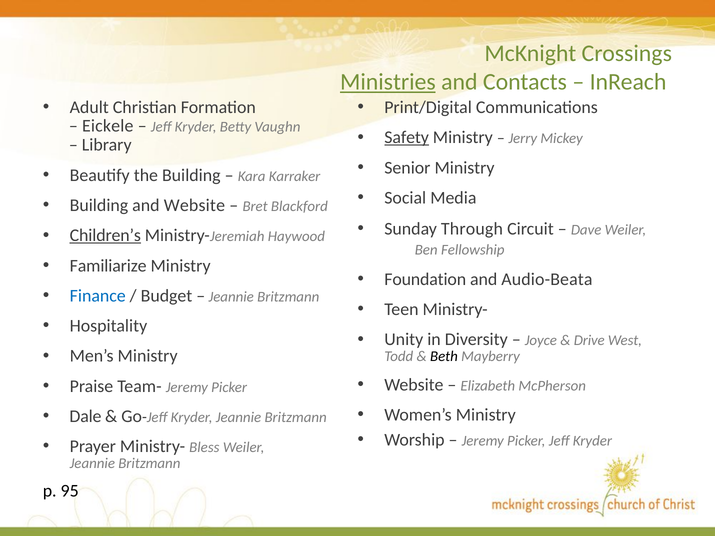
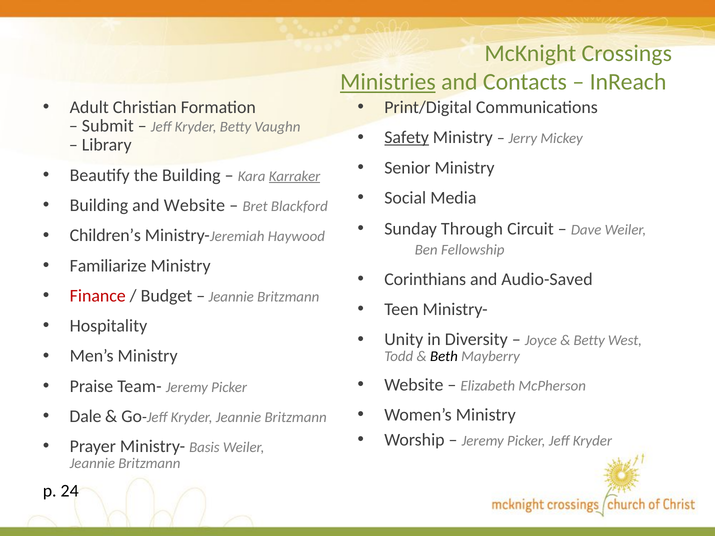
Eickele: Eickele -> Submit (108, 126)
Karraker underline: none -> present (295, 176)
Children’s underline: present -> none (105, 236)
Foundation: Foundation -> Corinthians (425, 279)
Audio-Beata: Audio-Beata -> Audio-Saved (547, 279)
Finance colour: blue -> red (98, 296)
Drive: Drive -> Betty (589, 341)
Bless: Bless -> Basis (204, 448)
95: 95 -> 24 (70, 491)
